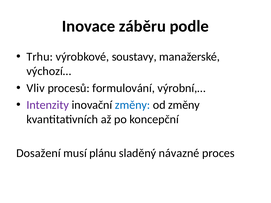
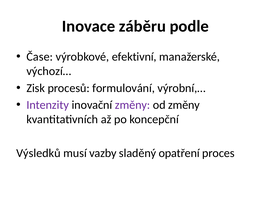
Trhu: Trhu -> Čase (40, 57)
soustavy: soustavy -> efektivní (134, 57)
Vliv: Vliv -> Zisk (36, 88)
změny colour: blue -> purple (133, 105)
Dosažení: Dosažení -> Výsledků (38, 153)
plánu: plánu -> vazby (103, 153)
návazné: návazné -> opatření (179, 153)
